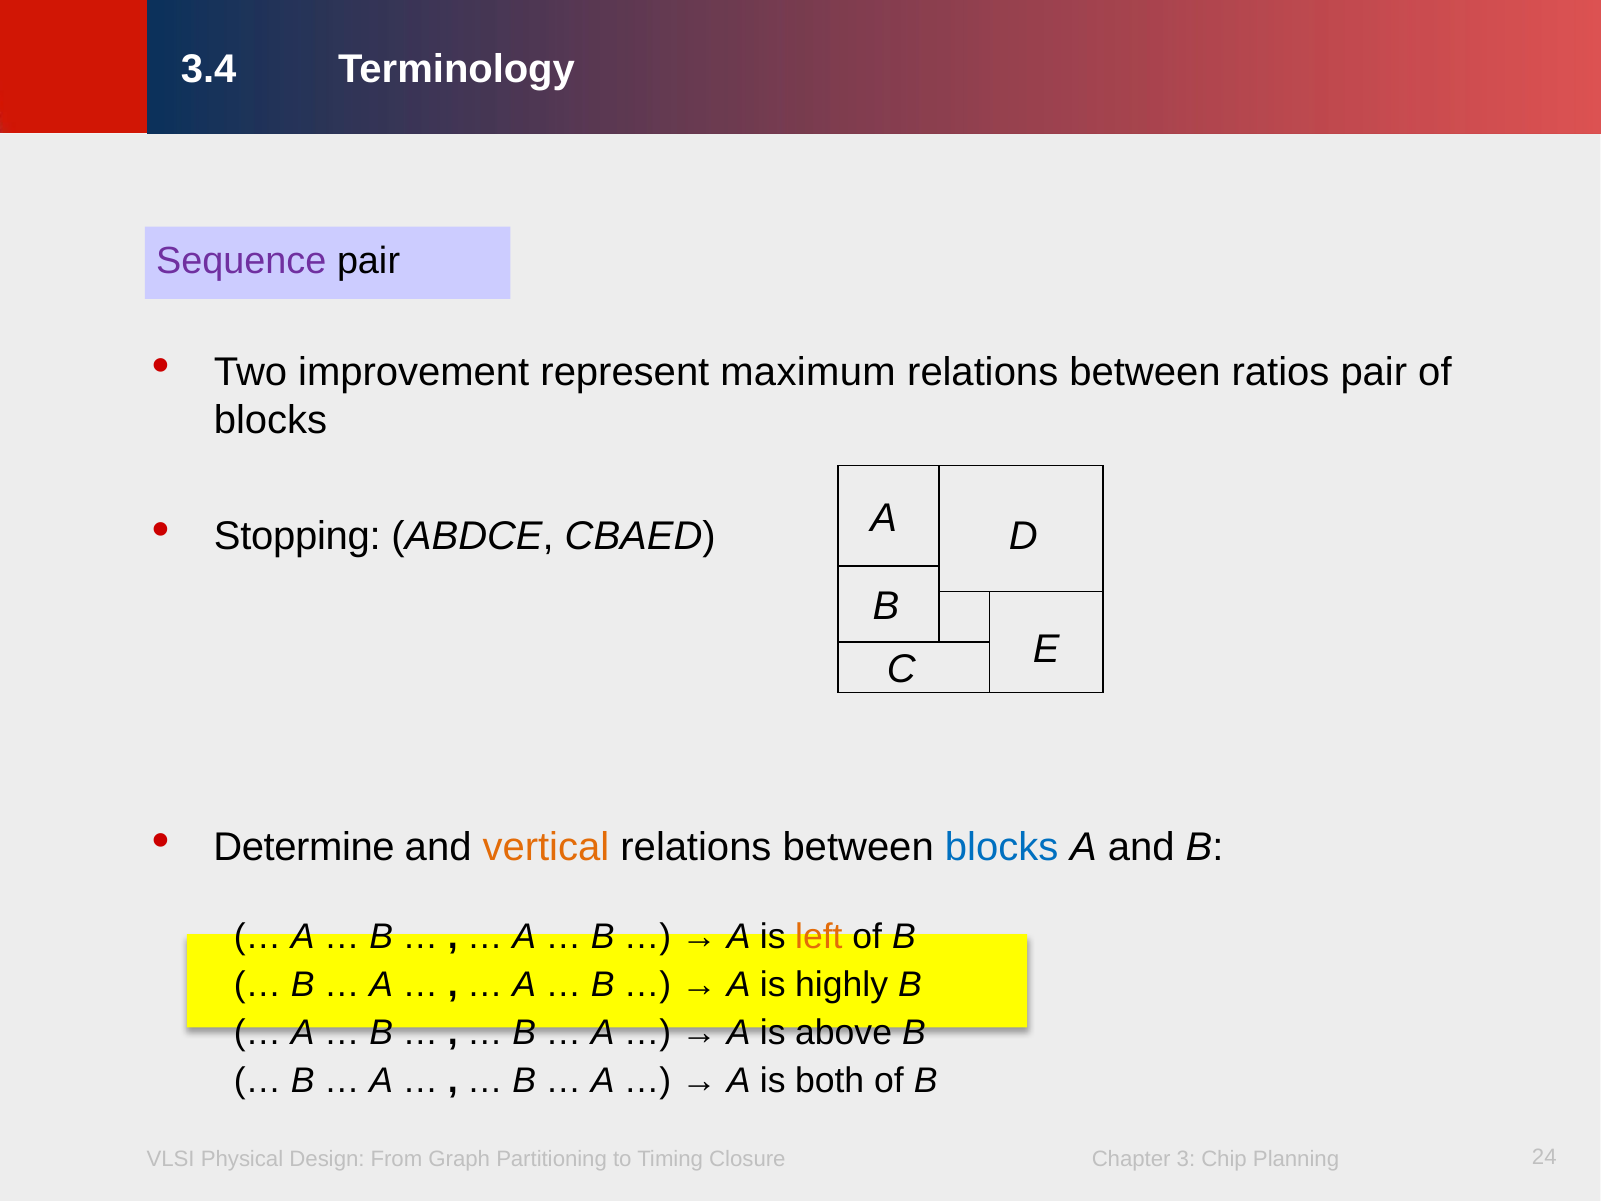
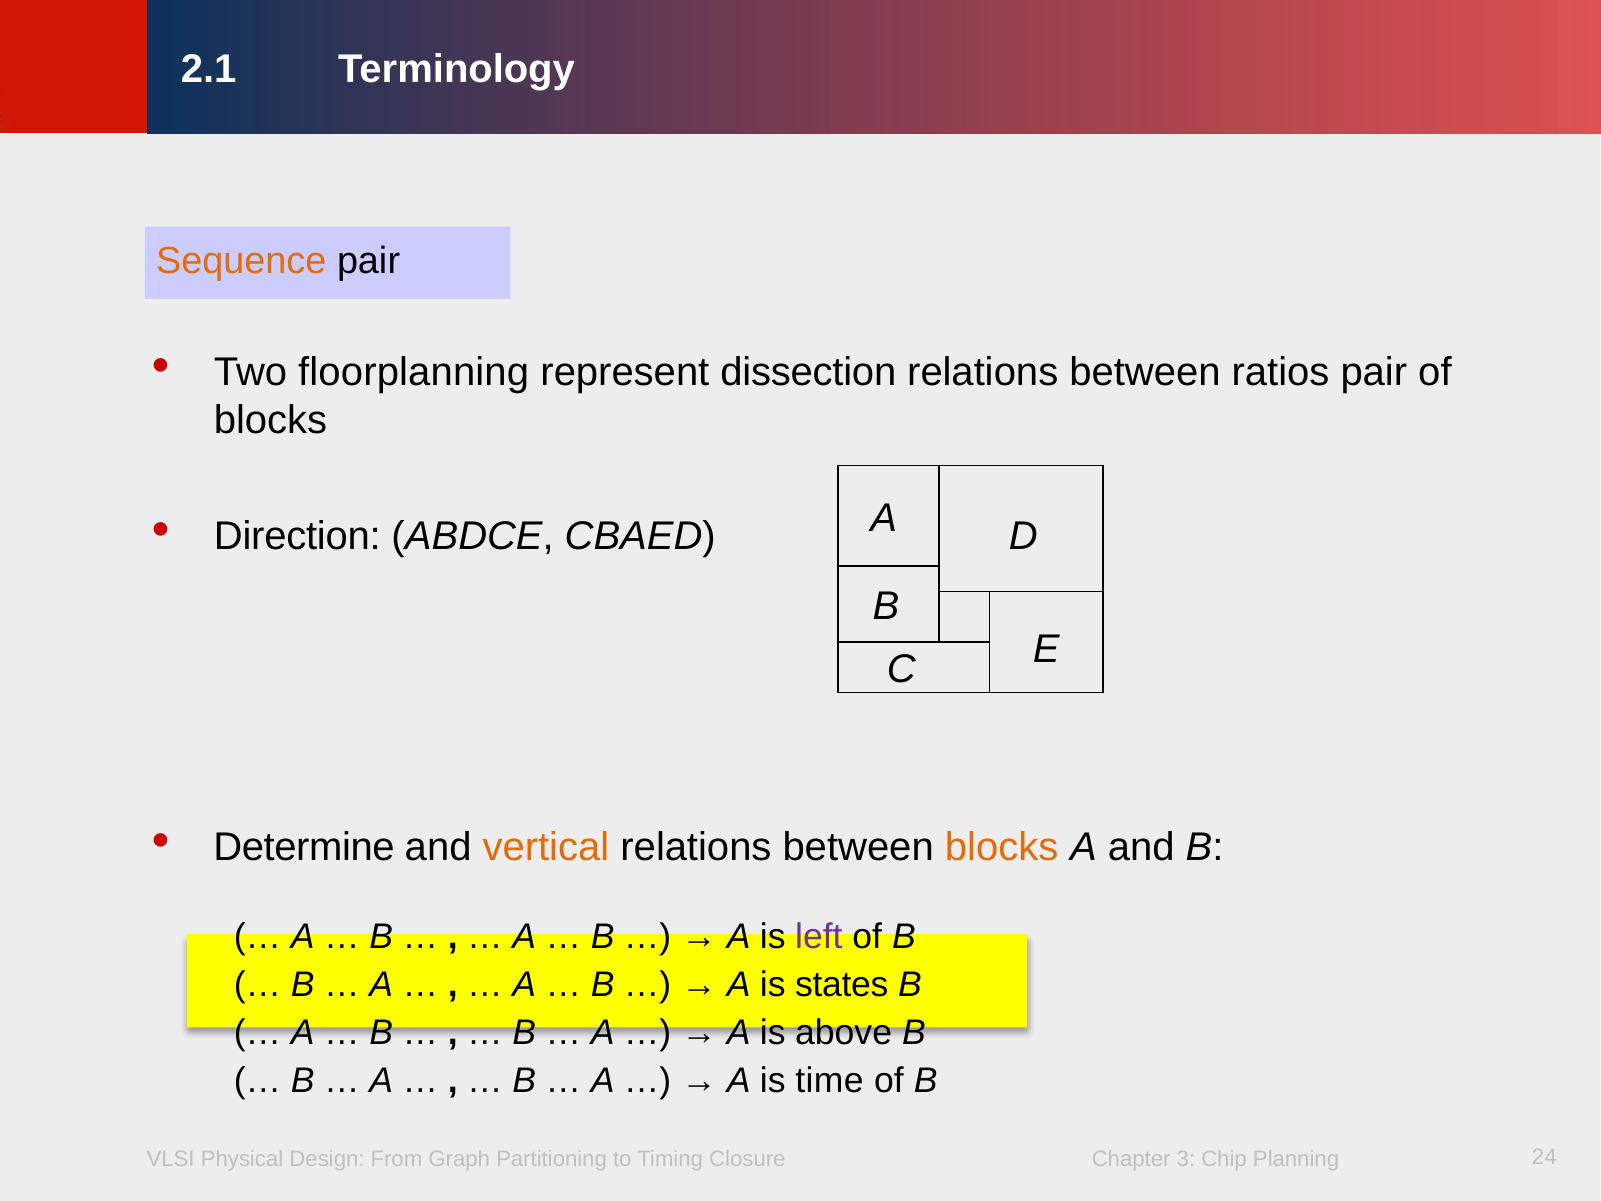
3.4: 3.4 -> 2.1 (209, 70)
Sequence colour: purple -> orange (241, 261)
improvement: improvement -> floorplanning (414, 372)
maximum: maximum -> dissection (808, 372)
Stopping: Stopping -> Direction (297, 536)
blocks colour: blue -> orange (1002, 848)
left colour: orange -> purple (819, 936)
highly: highly -> states (842, 984)
both: both -> time (830, 1080)
